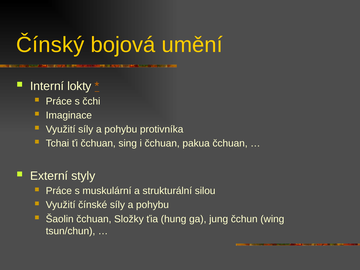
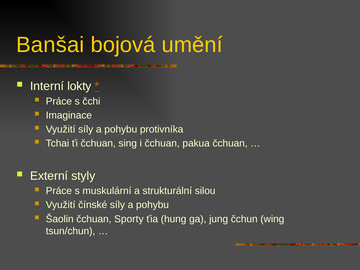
Čínský: Čínský -> Banšai (50, 45)
Složky: Složky -> Sporty (129, 219)
